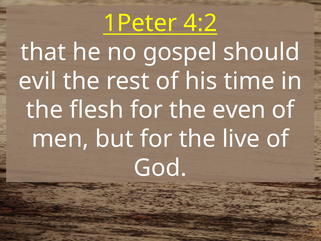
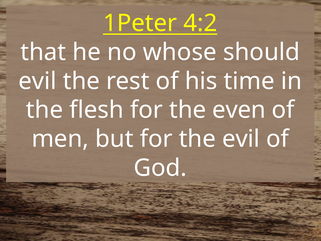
gospel: gospel -> whose (180, 52)
the live: live -> evil (241, 139)
